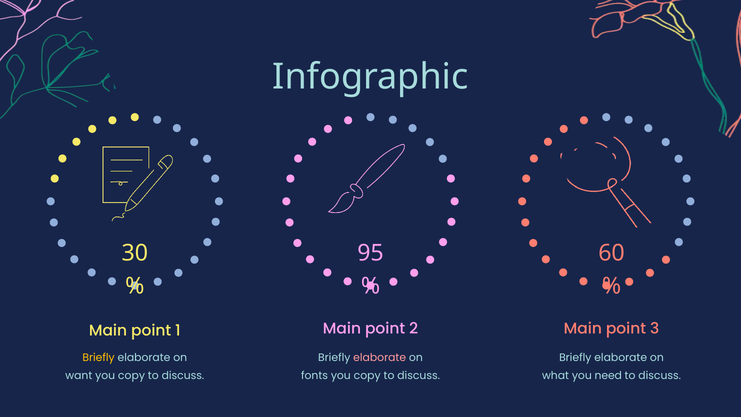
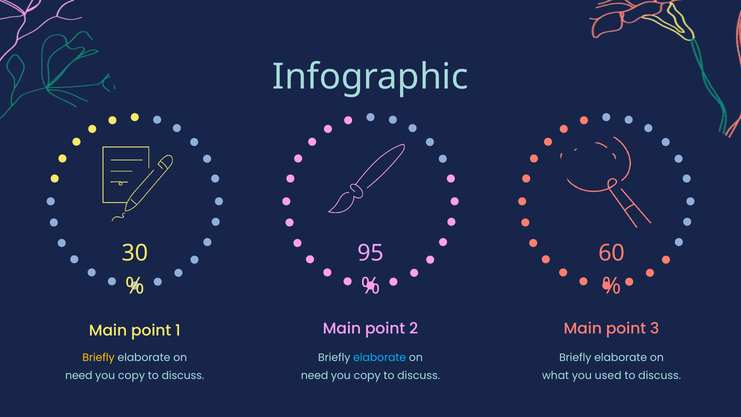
elaborate colour: pink -> light blue (380, 357)
want: want -> need (79, 375)
fonts: fonts -> need (315, 375)
need: need -> used (608, 375)
